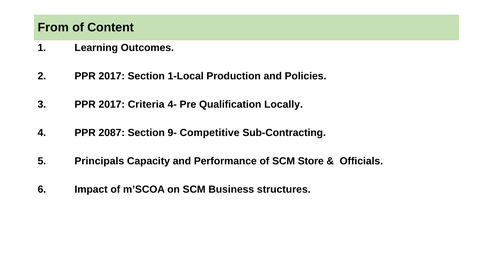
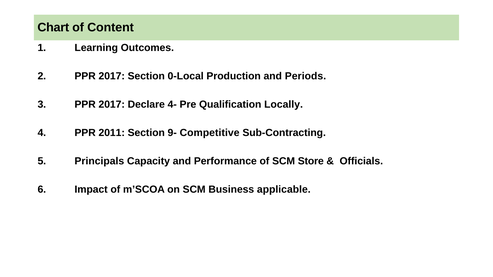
From: From -> Chart (53, 27)
1-Local: 1-Local -> 0-Local (186, 76)
Policies: Policies -> Periods (306, 76)
Criteria: Criteria -> Declare (146, 104)
2087: 2087 -> 2011 (112, 133)
structures: structures -> applicable (284, 190)
